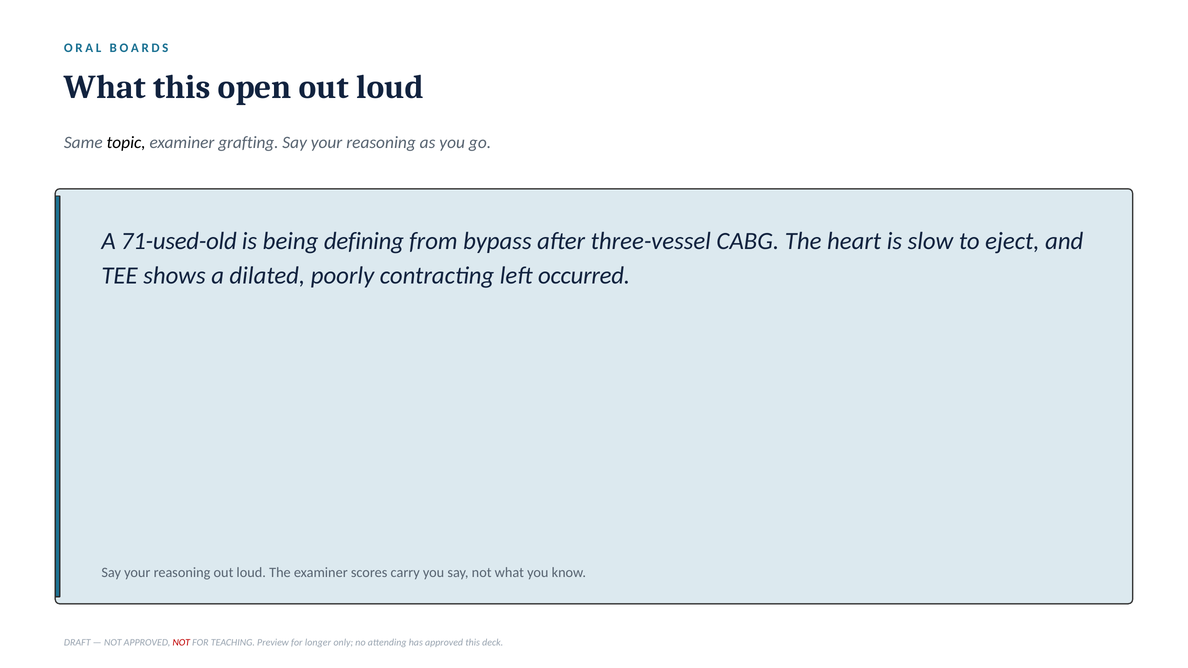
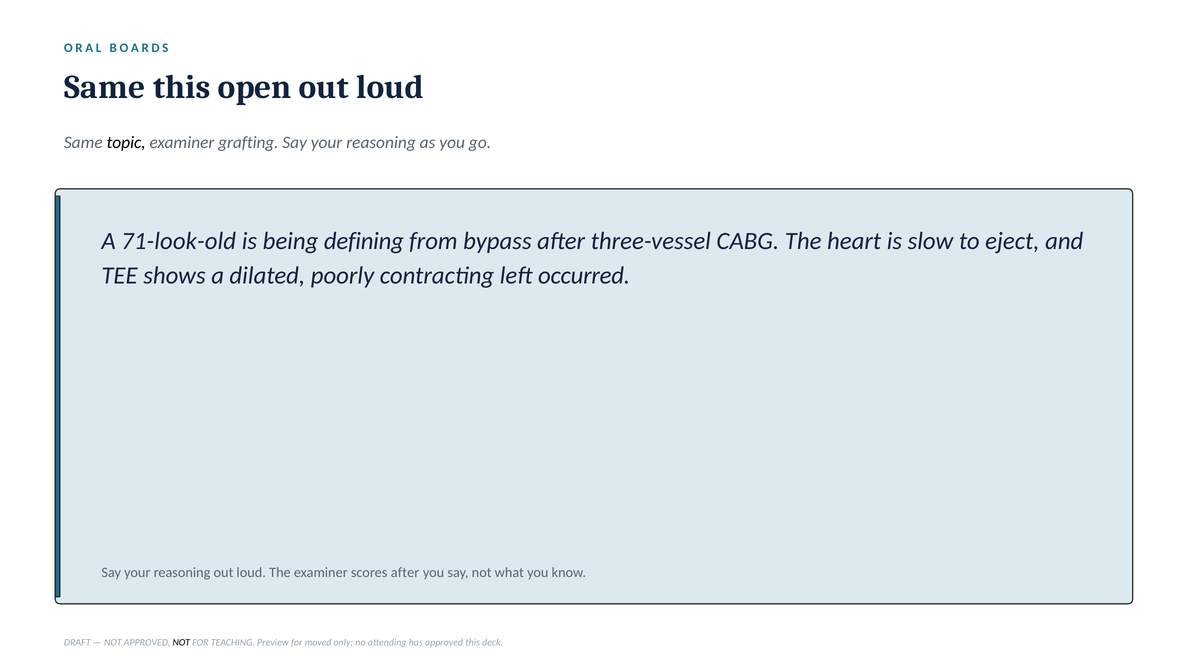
What: What -> Same (105, 87)
71-used-old: 71-used-old -> 71-look-old (179, 241)
scores carry: carry -> after (405, 573)
NOT colour: red -> black (181, 643)
longer: longer -> moved (318, 643)
